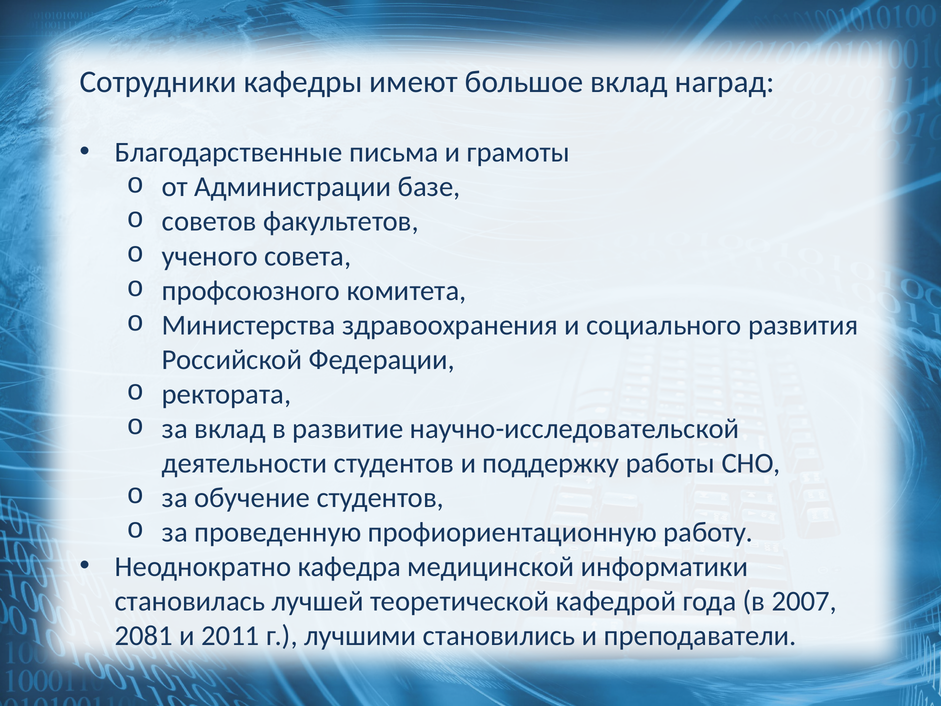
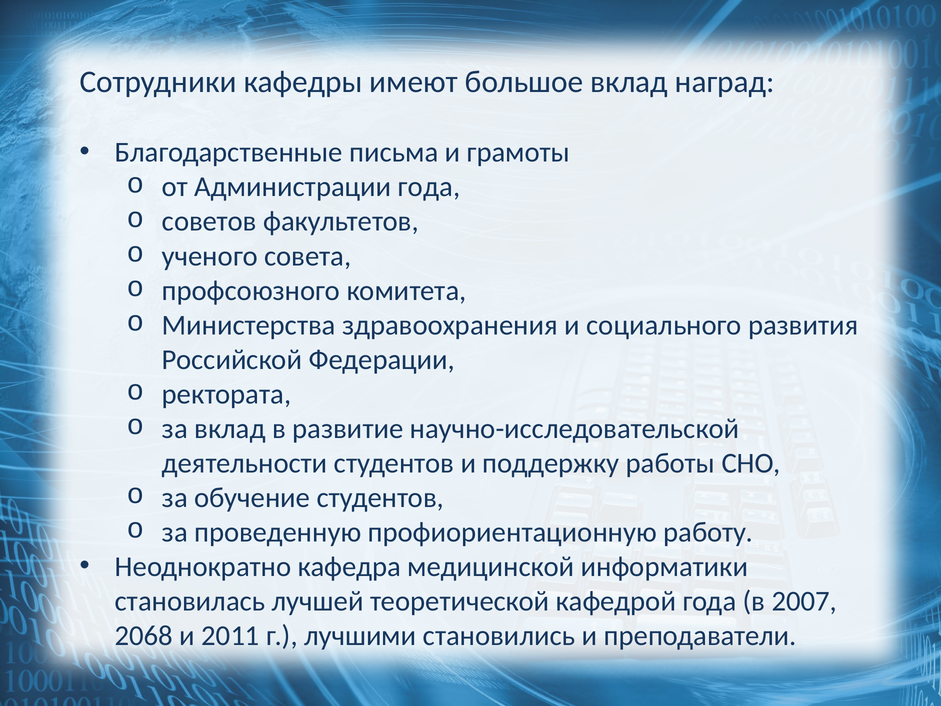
Администрации базе: базе -> года (429, 187)
2081: 2081 -> 2068 (144, 635)
